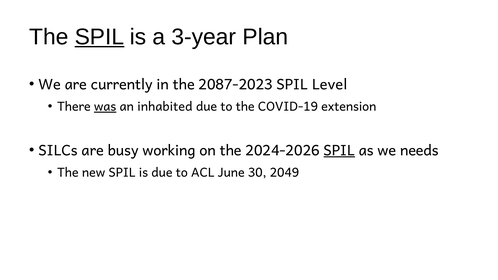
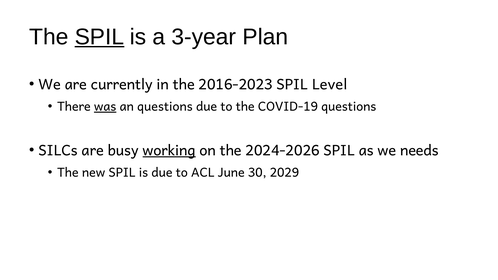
2087-2023: 2087-2023 -> 2016-2023 (236, 85)
an inhabited: inhabited -> questions (165, 107)
COVID-19 extension: extension -> questions (349, 107)
working underline: none -> present (169, 151)
SPIL underline: present -> none (339, 151)
2049: 2049 -> 2029 (284, 173)
